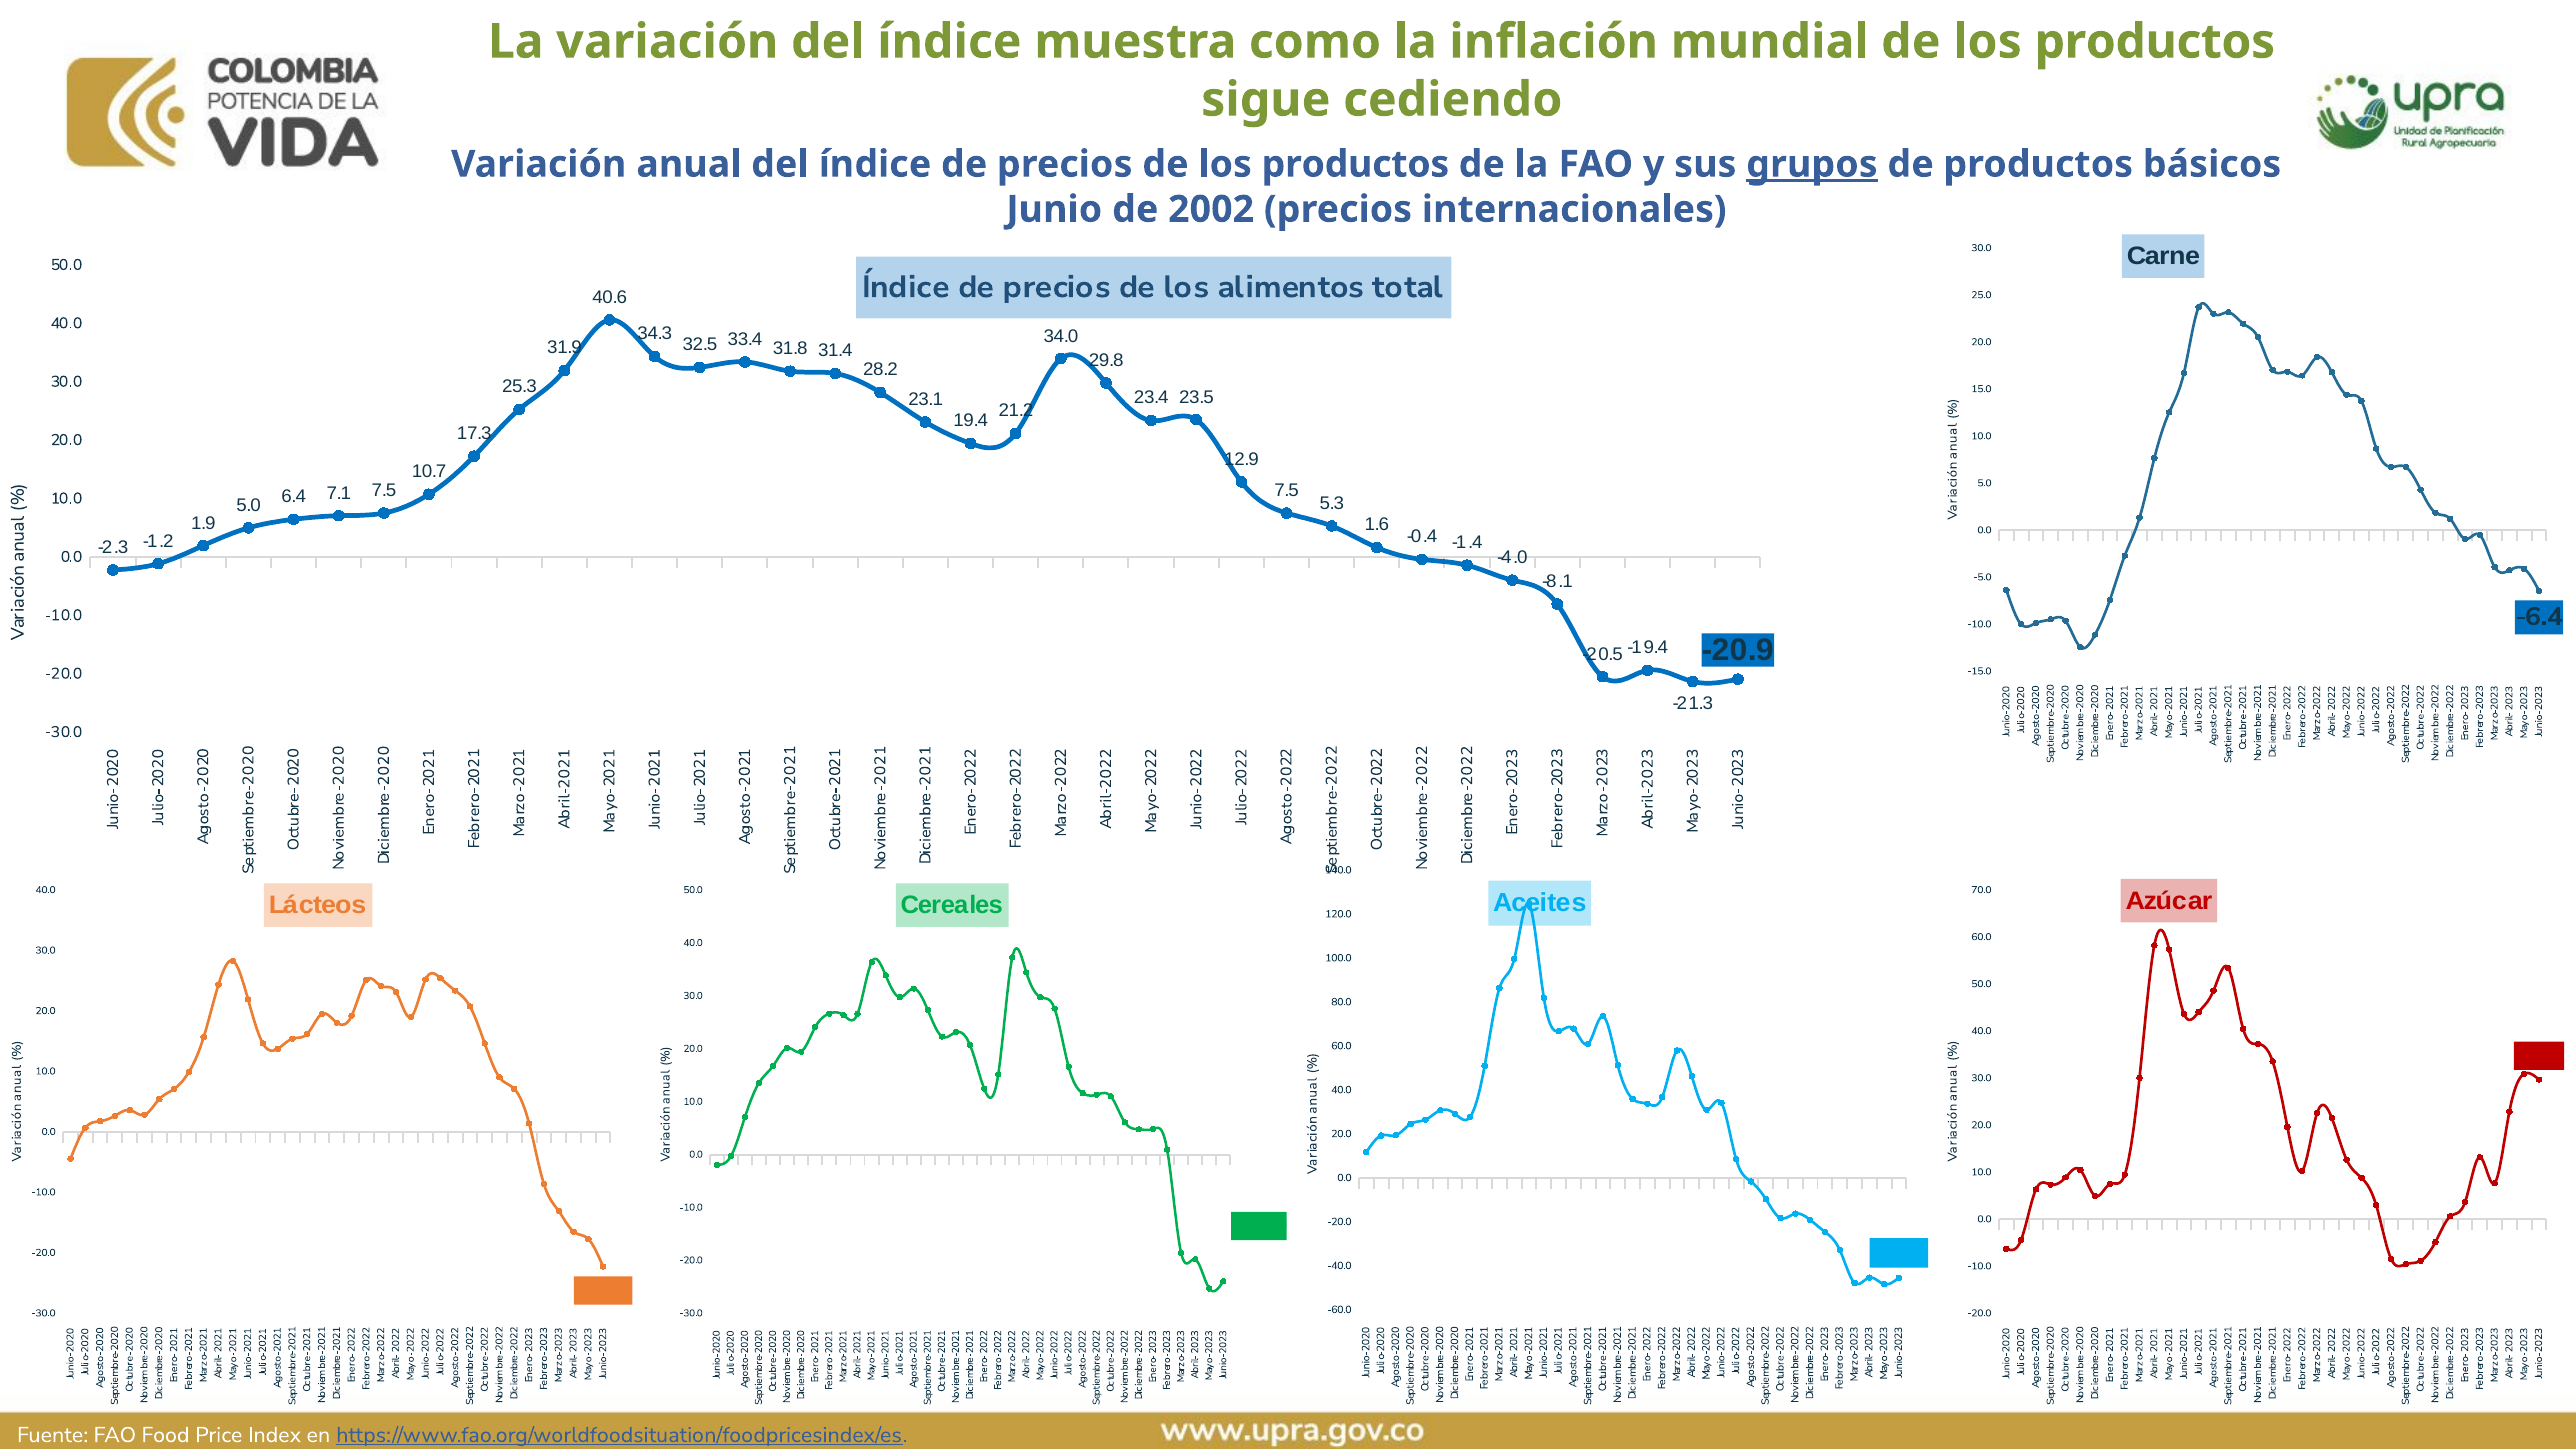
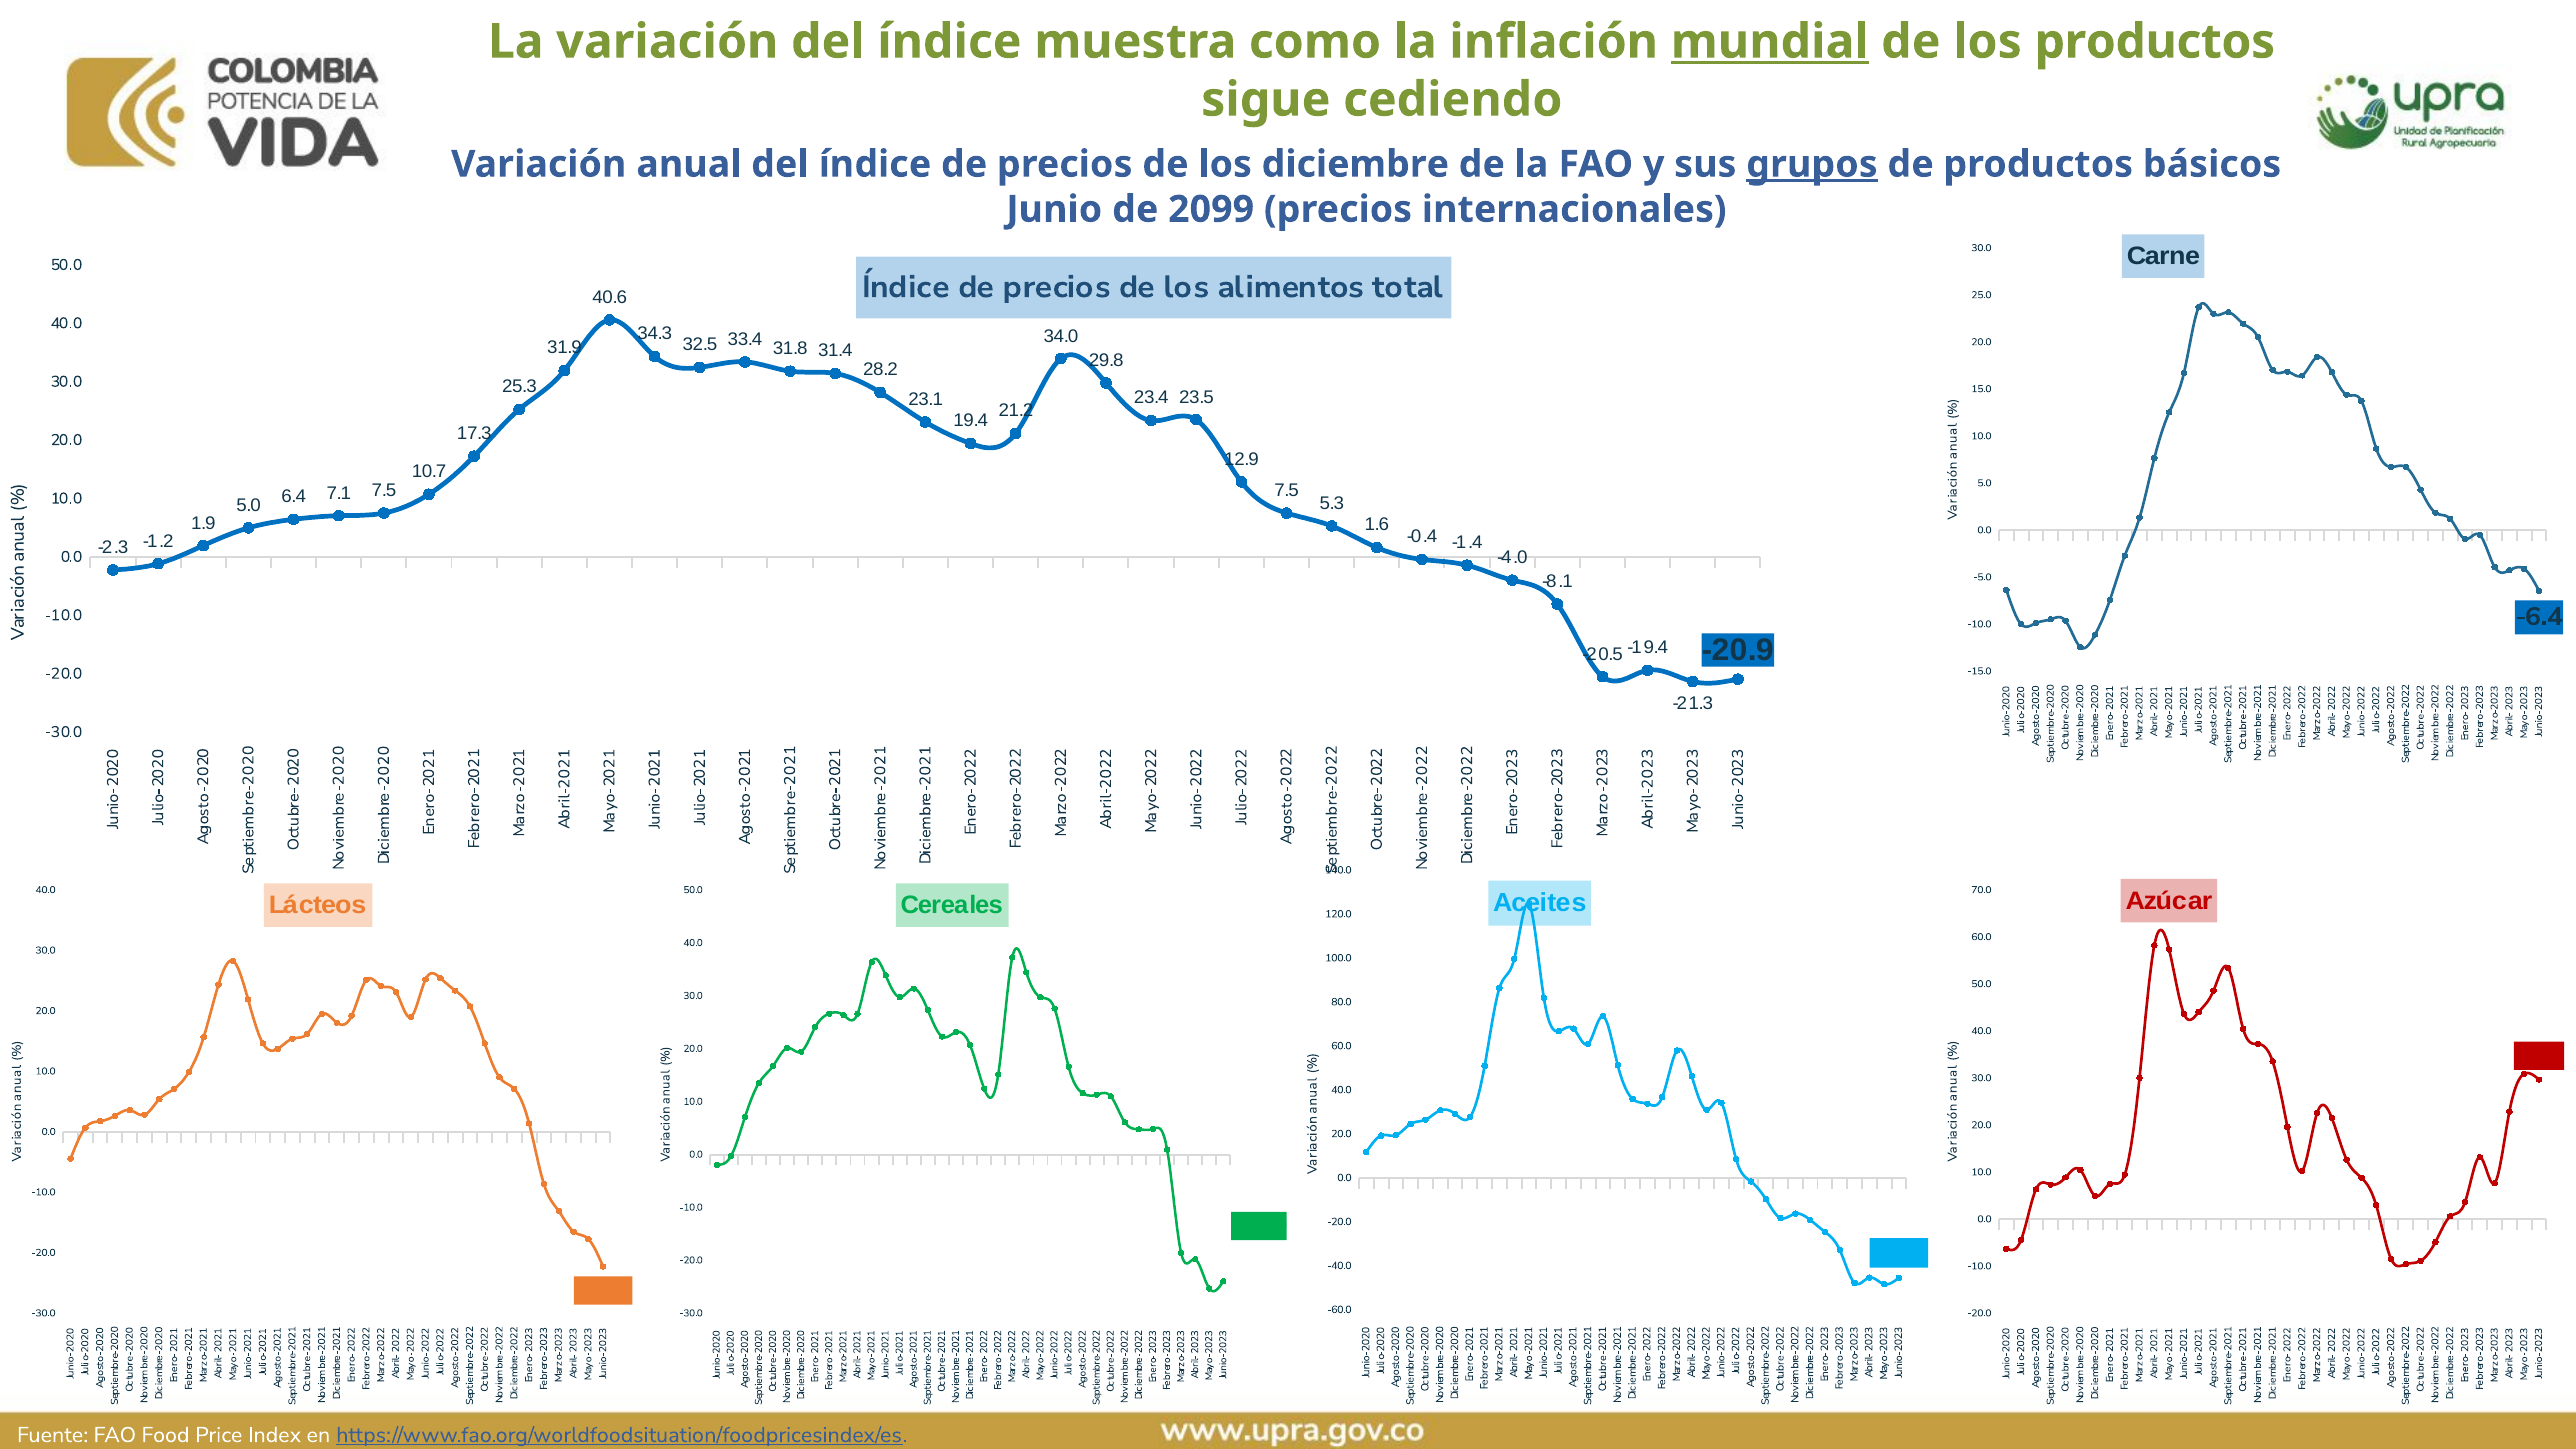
mundial underline: none -> present (1770, 42)
precios de los productos: productos -> diciembre (1355, 164)
2002: 2002 -> 2099 (1211, 209)
